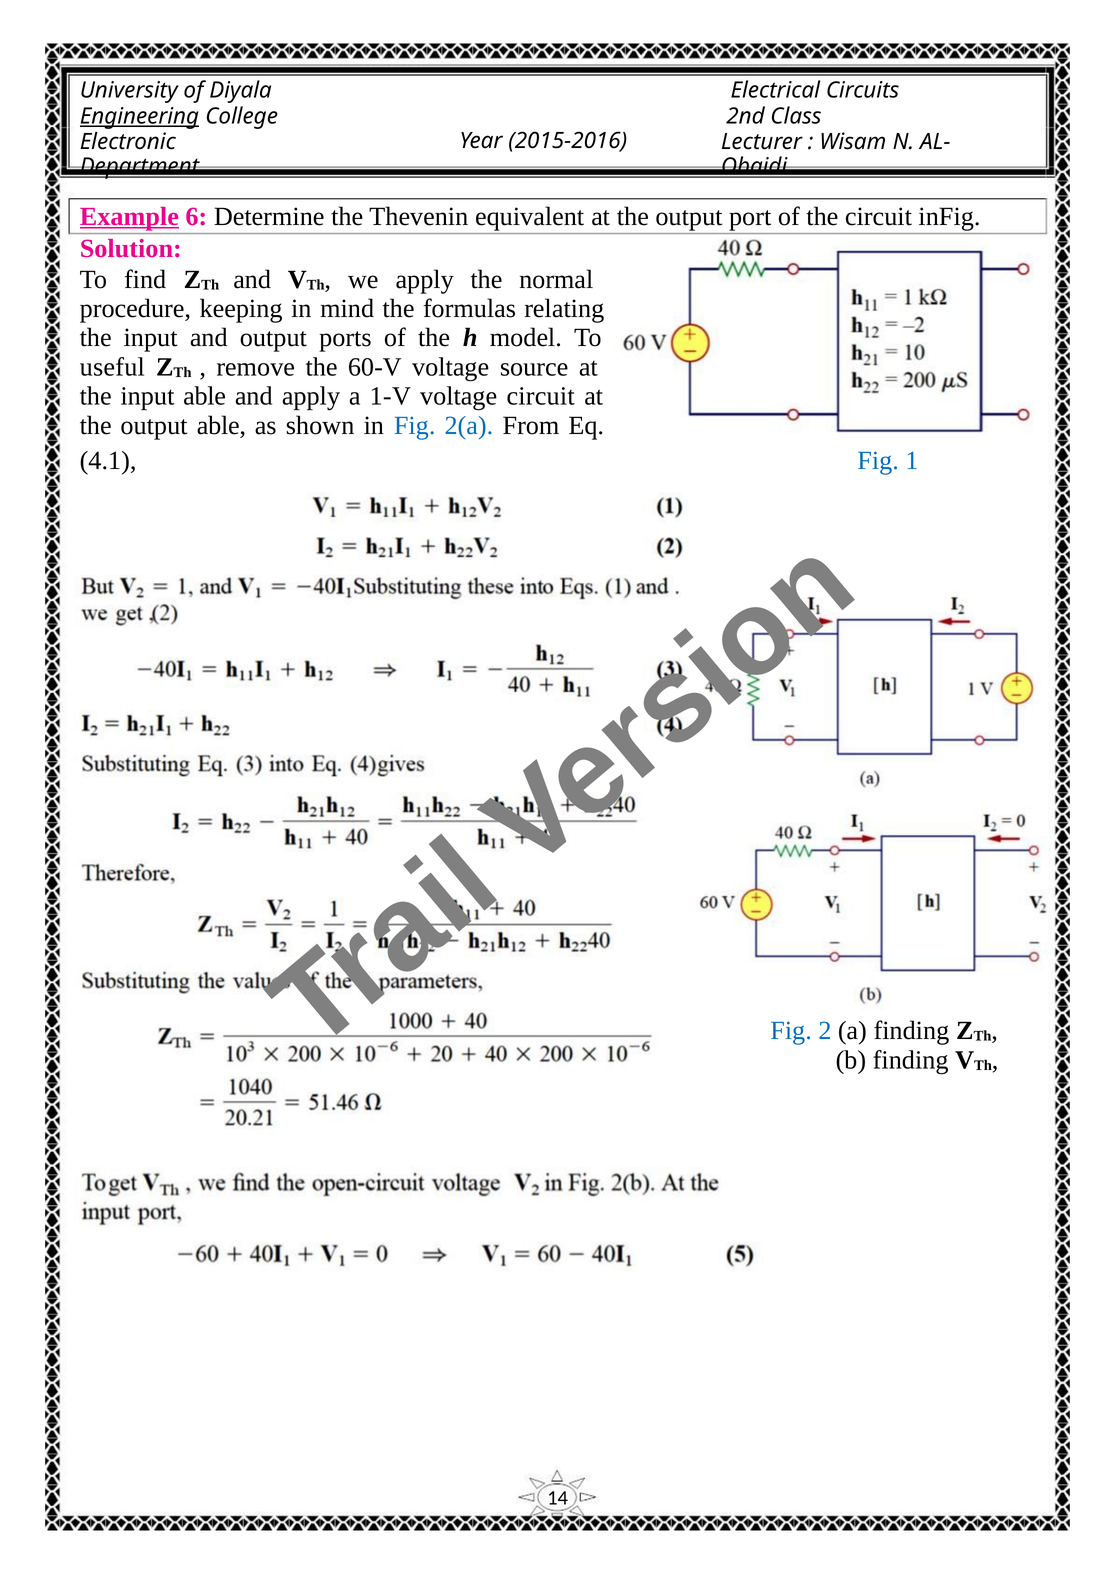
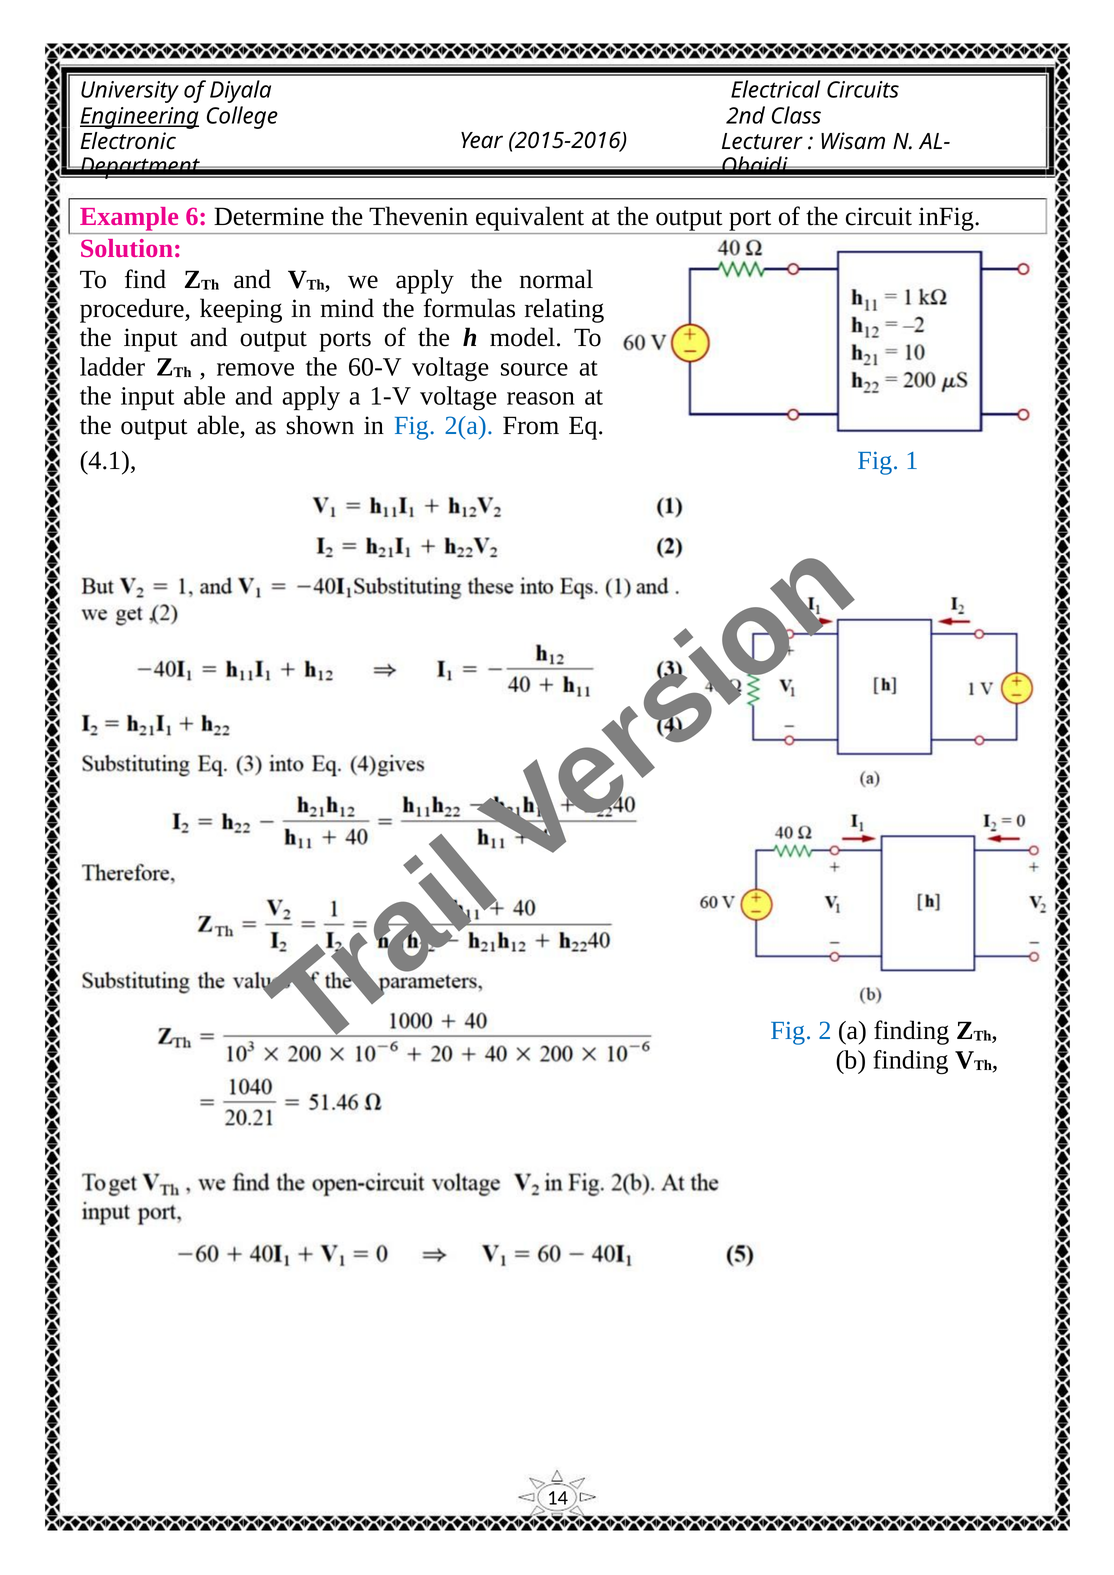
Example underline: present -> none (129, 216)
useful: useful -> ladder (112, 367)
voltage circuit: circuit -> reason (541, 396)
